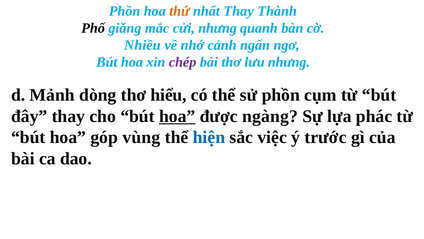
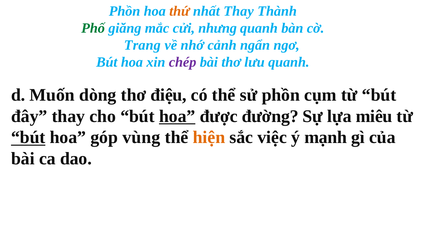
Phố colour: black -> green (93, 28)
Nhiều: Nhiều -> Trang (142, 45)
lưu nhưng: nhưng -> quanh (289, 62)
Mảnh: Mảnh -> Muốn (52, 95)
hiểu: hiểu -> điệu (169, 95)
ngàng: ngàng -> đường (270, 116)
phác: phác -> miêu (374, 116)
bút underline: none -> present (28, 137)
hiện colour: blue -> orange (209, 137)
trước: trước -> mạnh (326, 137)
